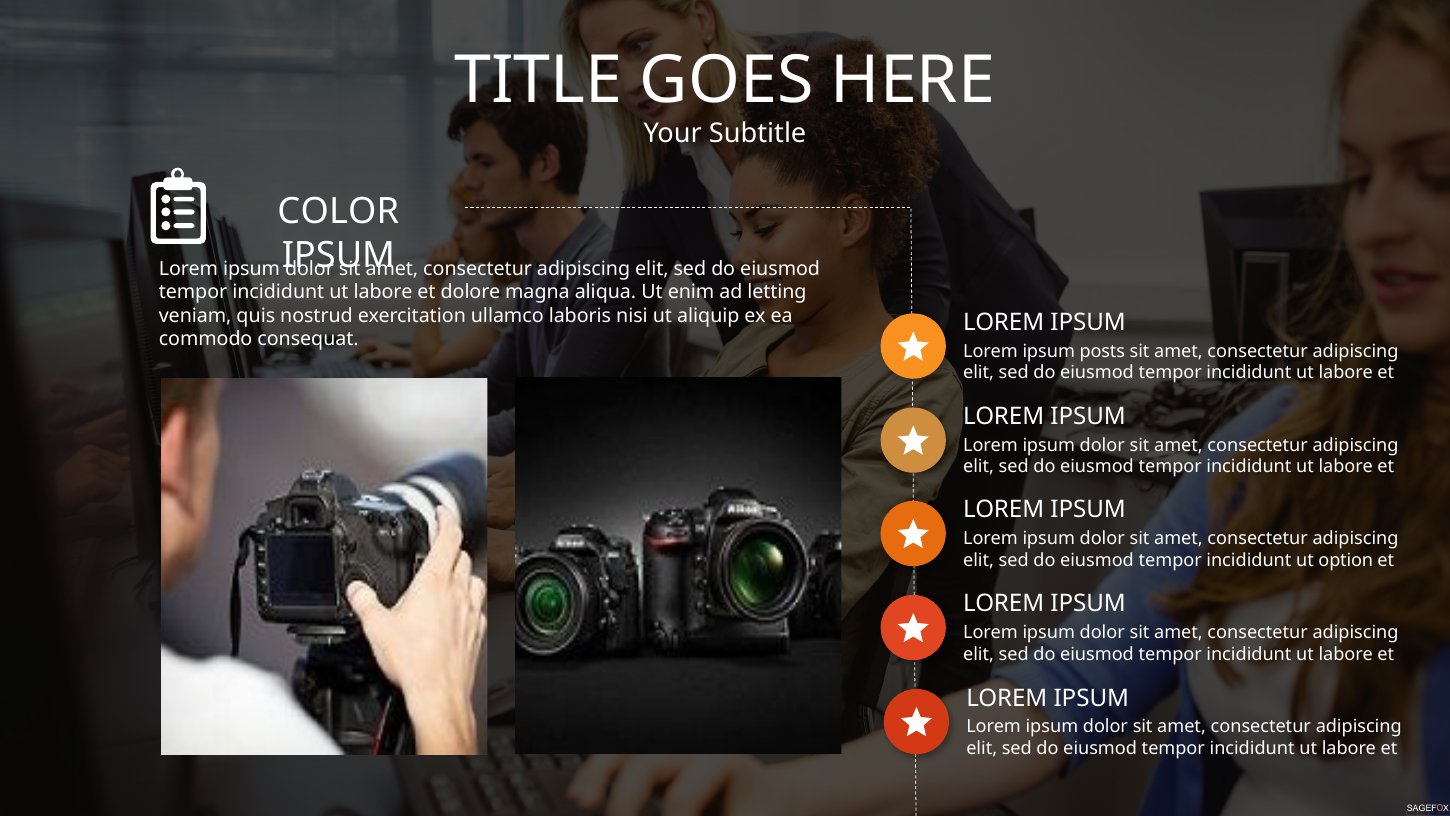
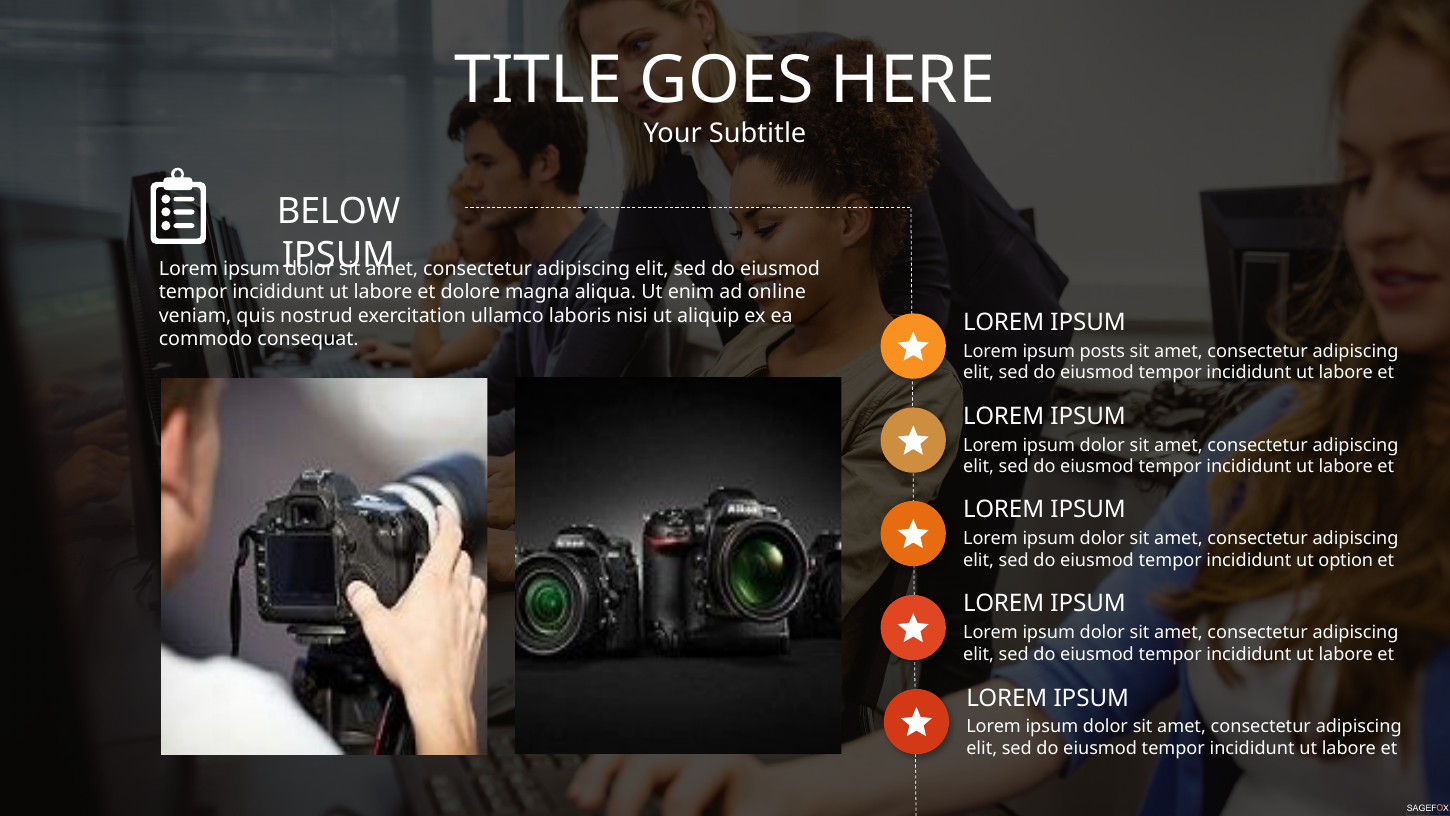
COLOR: COLOR -> BELOW (339, 212)
letting: letting -> online (777, 292)
